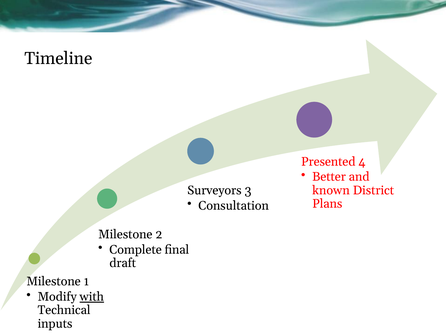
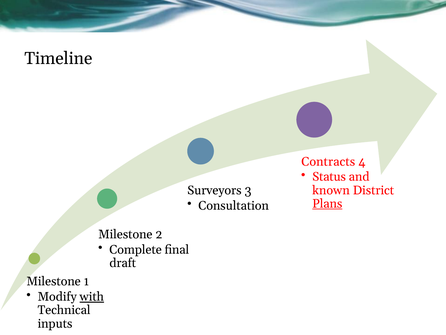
Presented: Presented -> Contracts (328, 161)
Better: Better -> Status (329, 177)
Plans underline: none -> present (327, 203)
